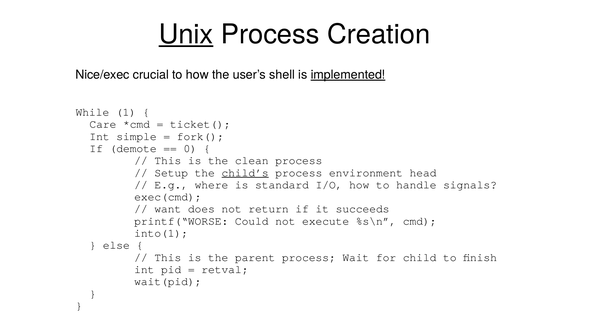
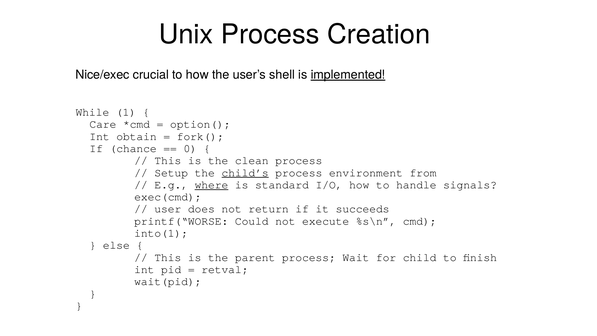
Unix underline: present -> none (186, 34)
ticket(: ticket( -> option( (200, 124)
simple: simple -> obtain (136, 136)
demote: demote -> chance (133, 148)
head: head -> from (423, 173)
where underline: none -> present (211, 185)
want: want -> user (168, 209)
